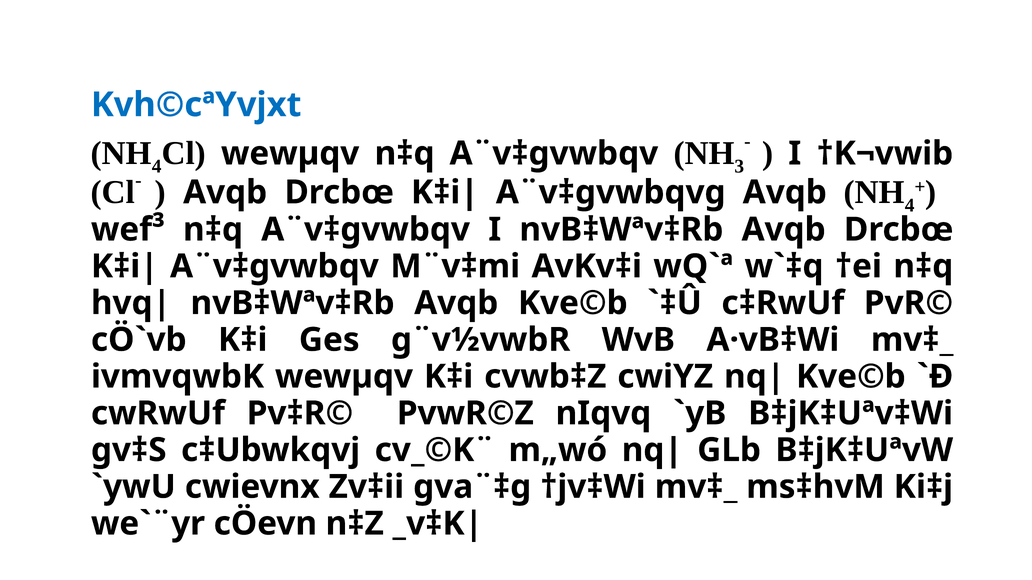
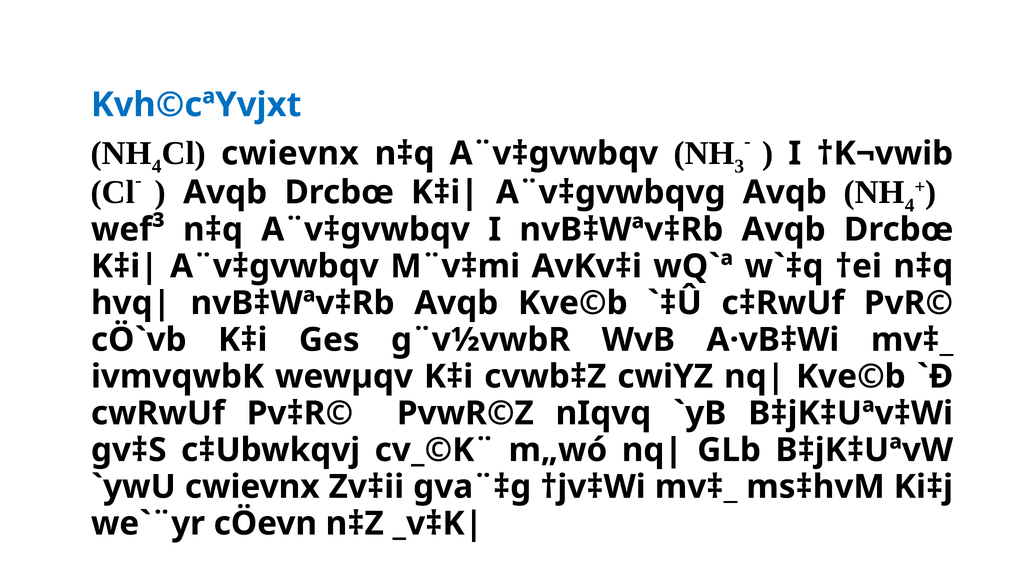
wewµqv: wewµqv -> cwievnx (290, 154)
